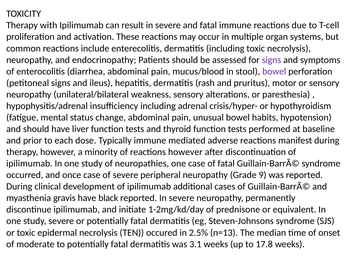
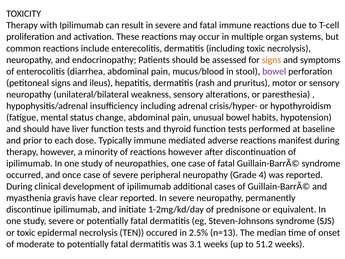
signs colour: purple -> orange (271, 60)
9: 9 -> 4 (263, 175)
black: black -> clear (108, 198)
17.8: 17.8 -> 51.2 (264, 244)
